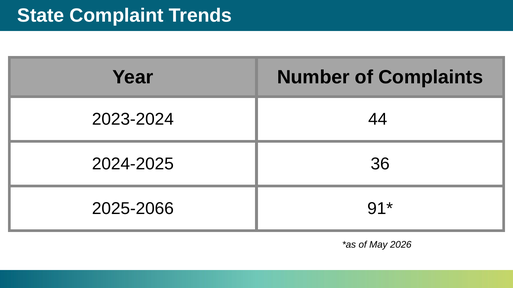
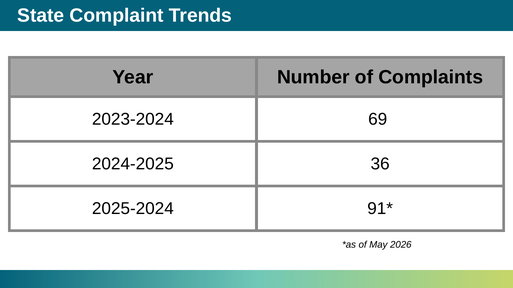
44: 44 -> 69 (378, 119)
2025-2066: 2025-2066 -> 2025-2024 (133, 209)
